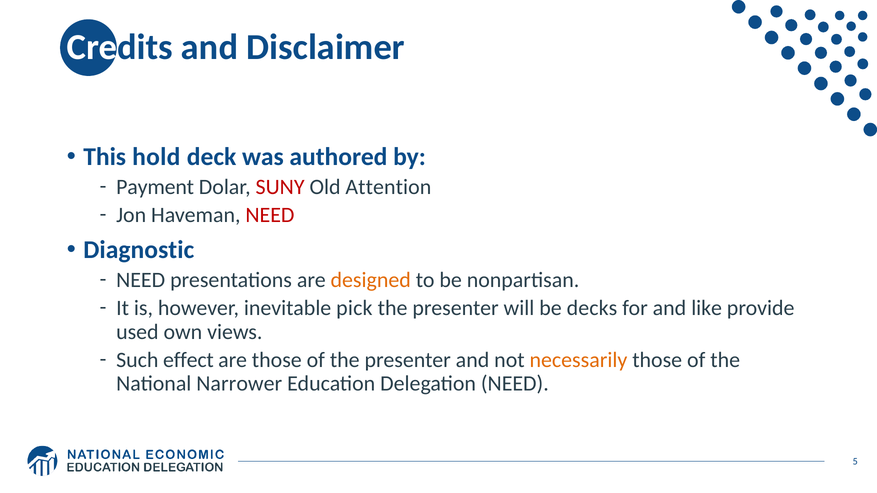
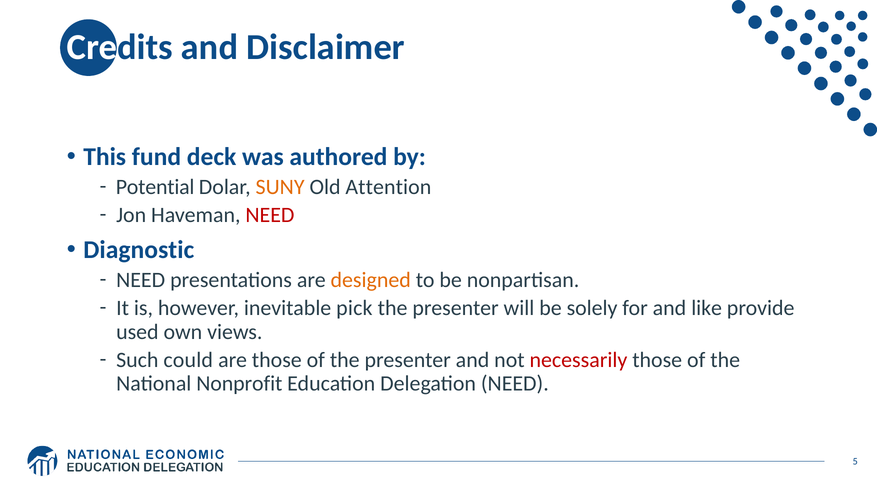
hold: hold -> fund (156, 157)
Payment: Payment -> Potential (155, 187)
SUNY colour: red -> orange (280, 187)
decks: decks -> solely (592, 308)
effect: effect -> could (188, 360)
necessarily colour: orange -> red (578, 360)
Narrower: Narrower -> Nonprofit (239, 384)
